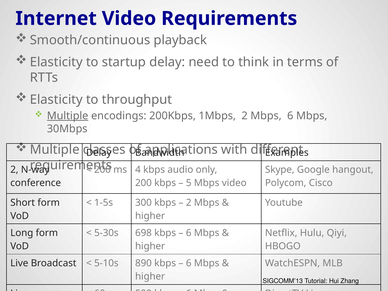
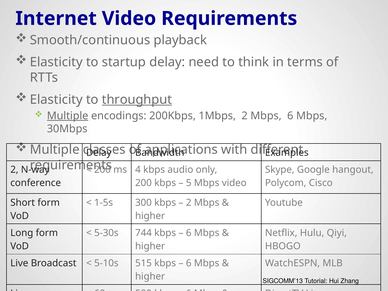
throughput underline: none -> present (137, 100)
698: 698 -> 744 (143, 233)
890: 890 -> 515 (143, 263)
